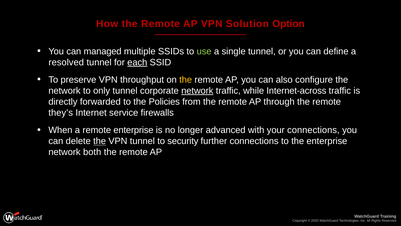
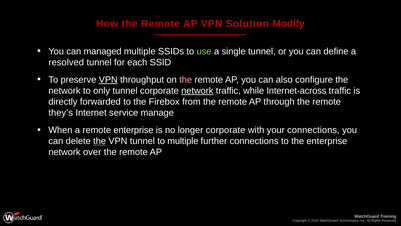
Option: Option -> Modify (289, 24)
each underline: present -> none (137, 62)
VPN underline: none -> present (108, 80)
the colour: yellow -> pink (186, 80)
Policies: Policies -> Firebox (164, 102)
firewalls: firewalls -> manage (157, 113)
longer advanced: advanced -> corporate (226, 130)
to security: security -> multiple (183, 141)
both: both -> over (92, 152)
